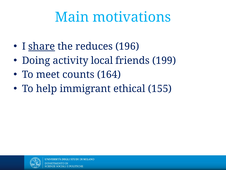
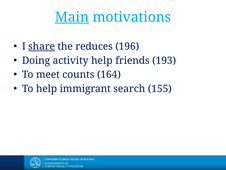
Main underline: none -> present (72, 17)
activity local: local -> help (102, 60)
199: 199 -> 193 (164, 60)
ethical: ethical -> search (129, 89)
